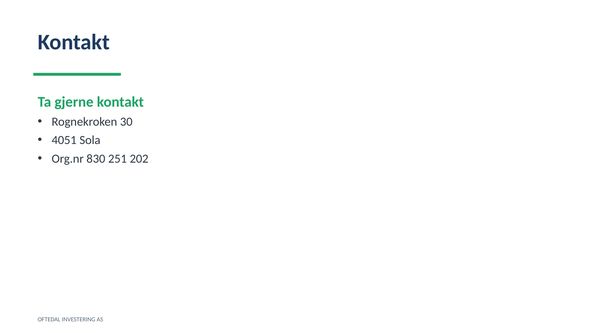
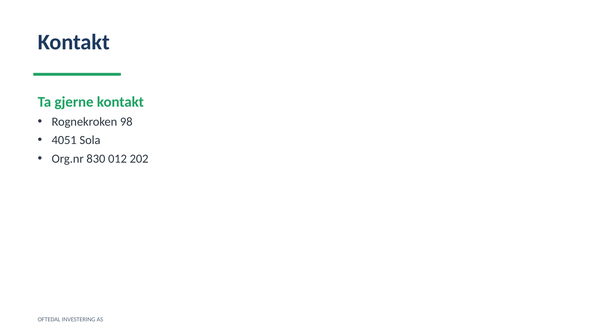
30: 30 -> 98 (126, 122)
251: 251 -> 012 (117, 159)
